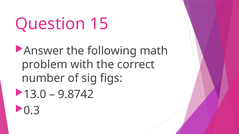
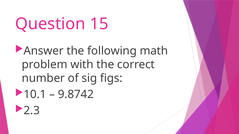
13.0: 13.0 -> 10.1 (35, 95)
0.3: 0.3 -> 2.3 (32, 111)
